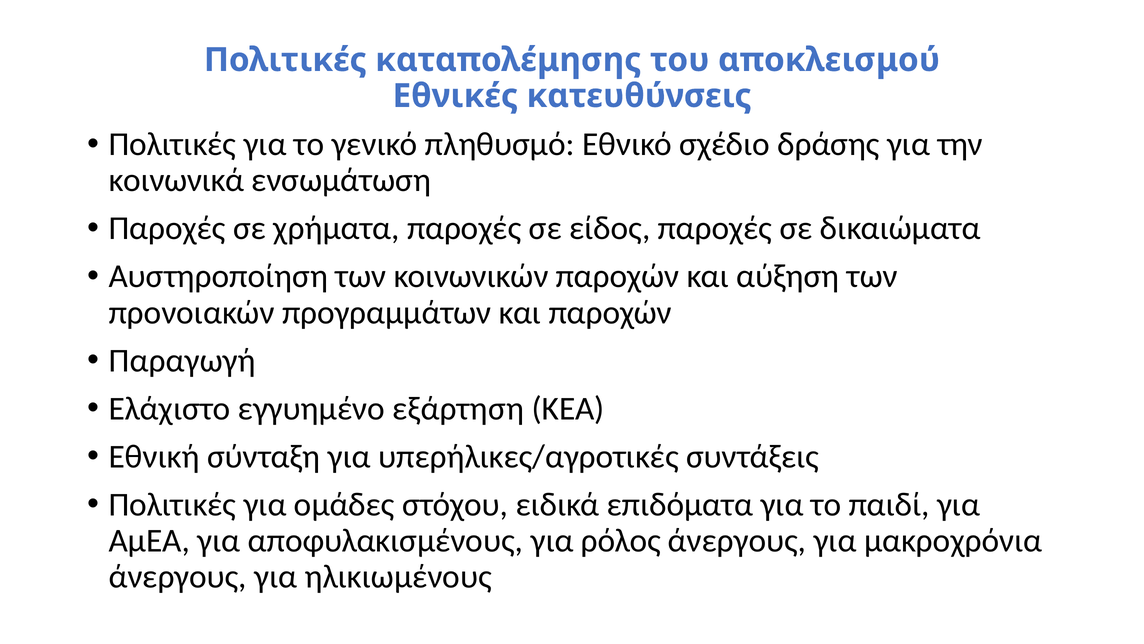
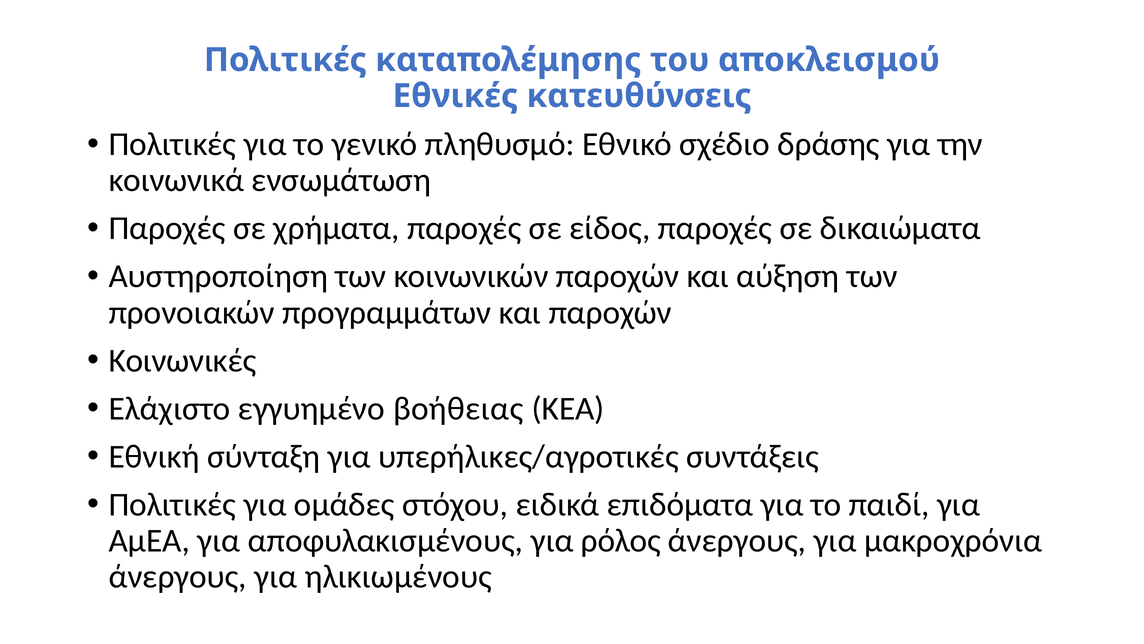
Παραγωγή: Παραγωγή -> Κοινωνικές (182, 360)
εξάρτηση: εξάρτηση -> βοήθειας (458, 408)
